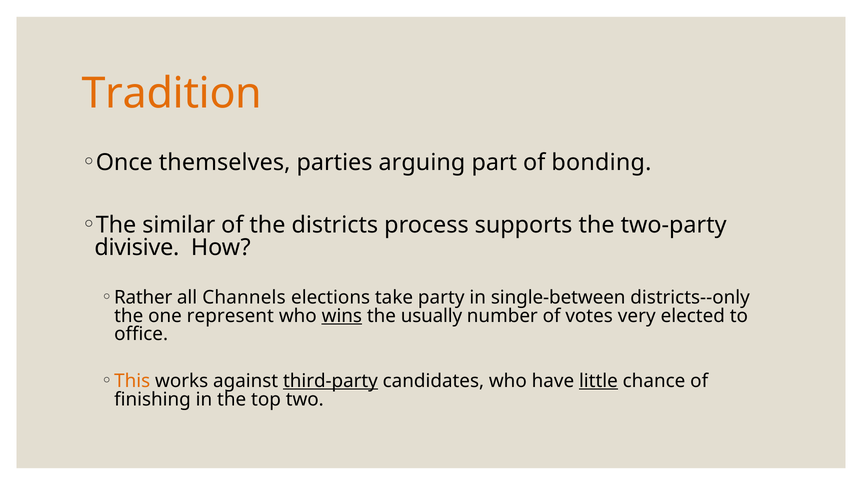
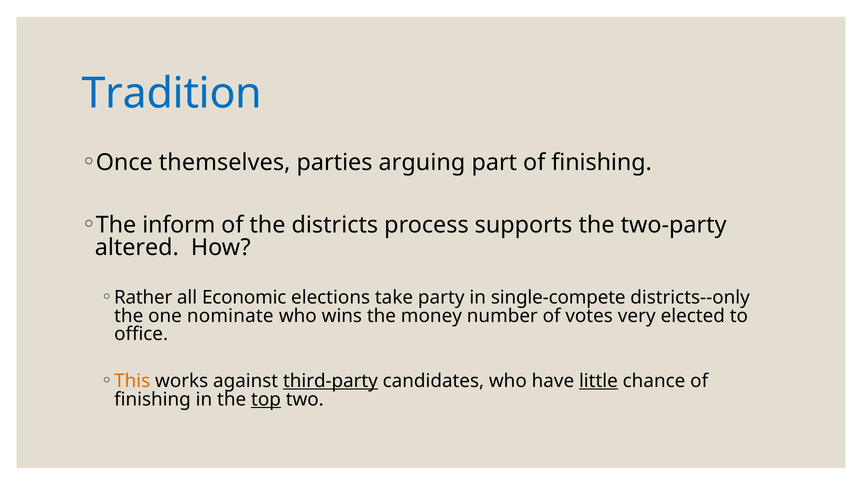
Tradition colour: orange -> blue (172, 94)
part of bonding: bonding -> finishing (602, 162)
similar: similar -> inform (179, 225)
divisive: divisive -> altered (137, 247)
Channels: Channels -> Economic (244, 298)
single-between: single-between -> single-compete (558, 298)
represent: represent -> nominate (230, 316)
wins underline: present -> none (342, 316)
usually: usually -> money (431, 316)
top underline: none -> present (266, 399)
